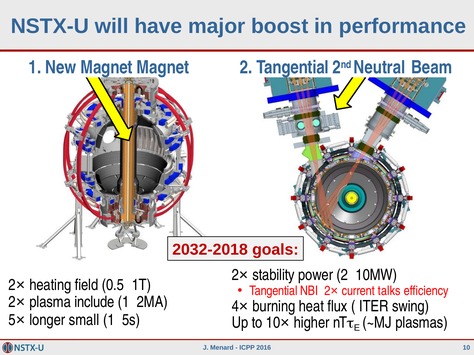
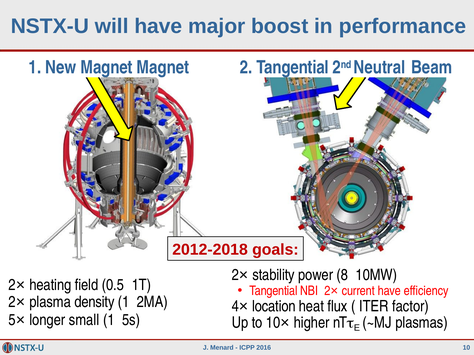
2032-2018: 2032-2018 -> 2012-2018 (210, 250)
power 2: 2 -> 8 (342, 275)
current talks: talks -> have (389, 291)
include: include -> density (94, 302)
burning: burning -> location (274, 307)
swing: swing -> factor (411, 307)
